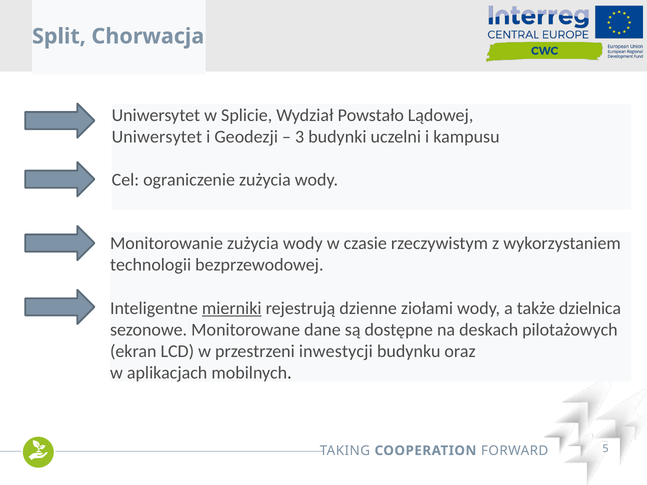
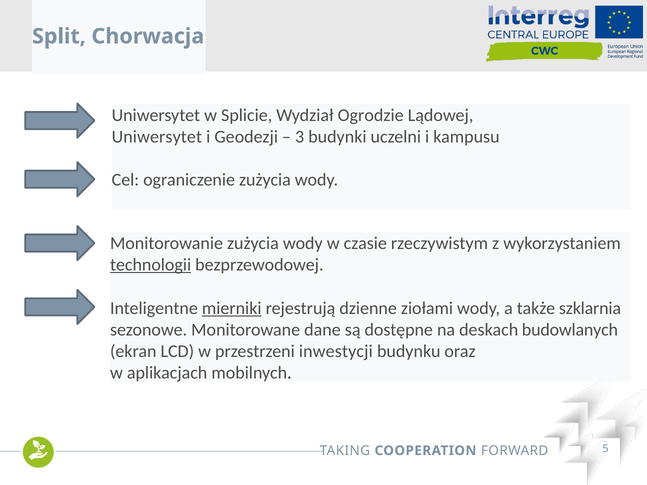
Powstało: Powstało -> Ogrodzie (371, 115)
technologii underline: none -> present (151, 265)
dzielnica: dzielnica -> szklarnia (590, 308)
pilotażowych: pilotażowych -> budowlanych (570, 330)
